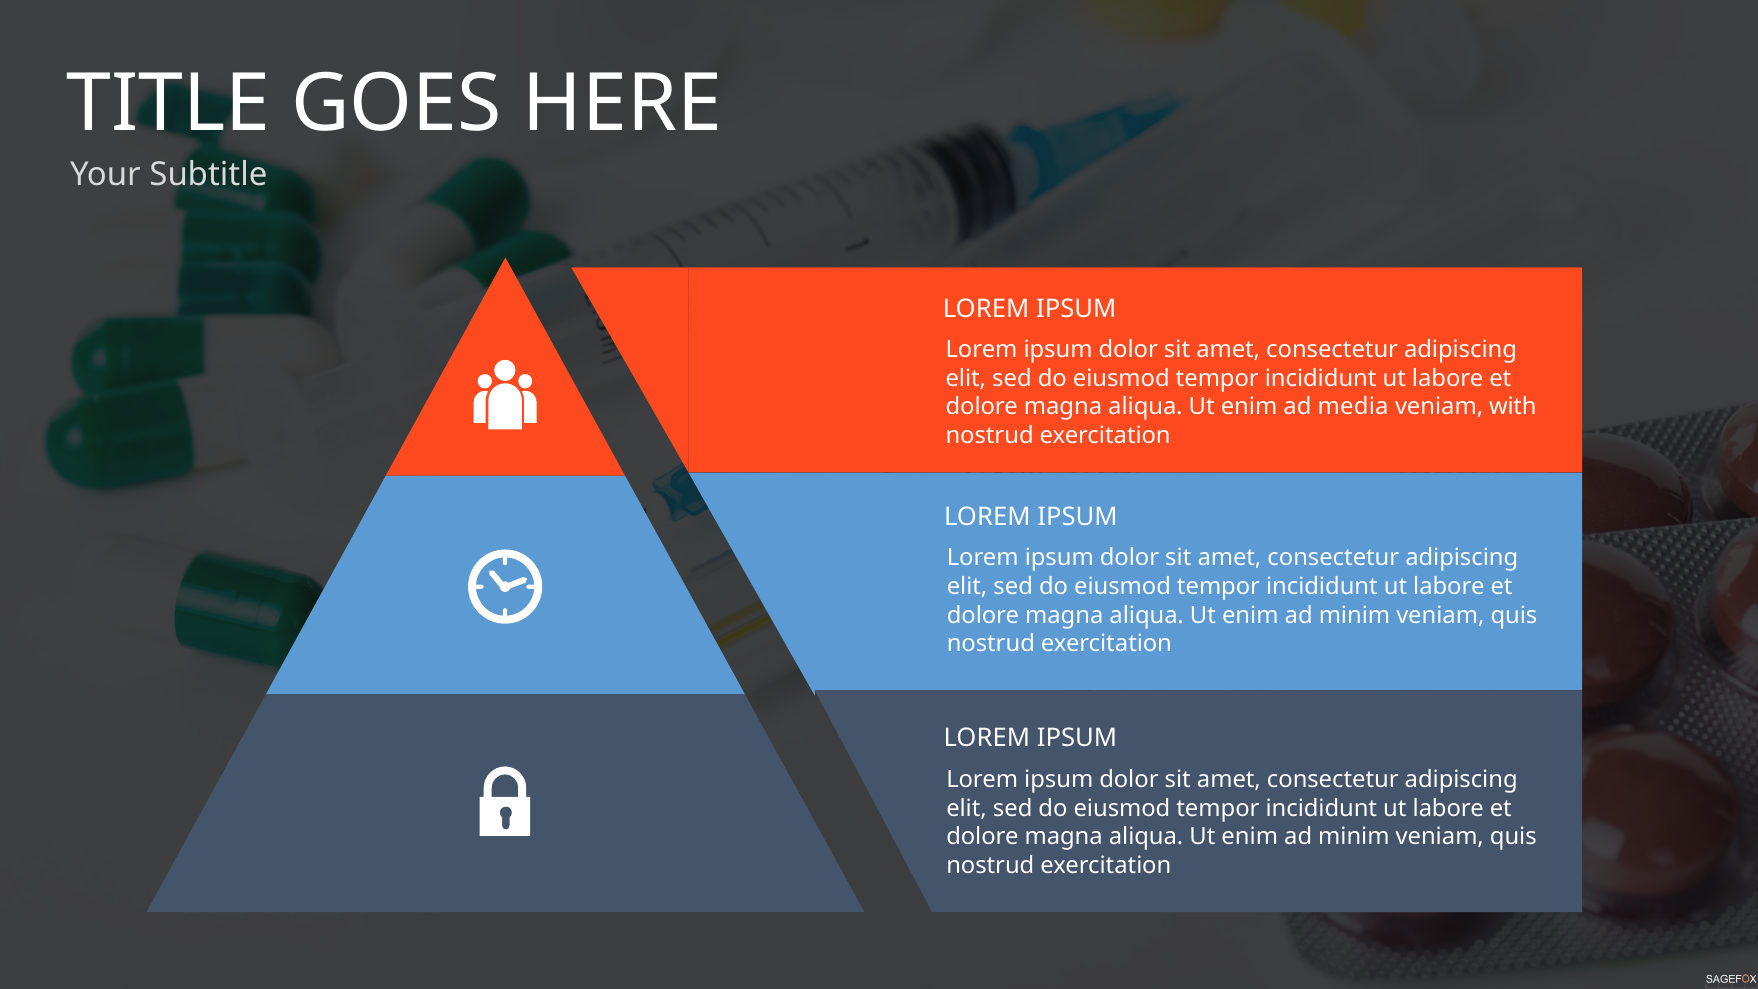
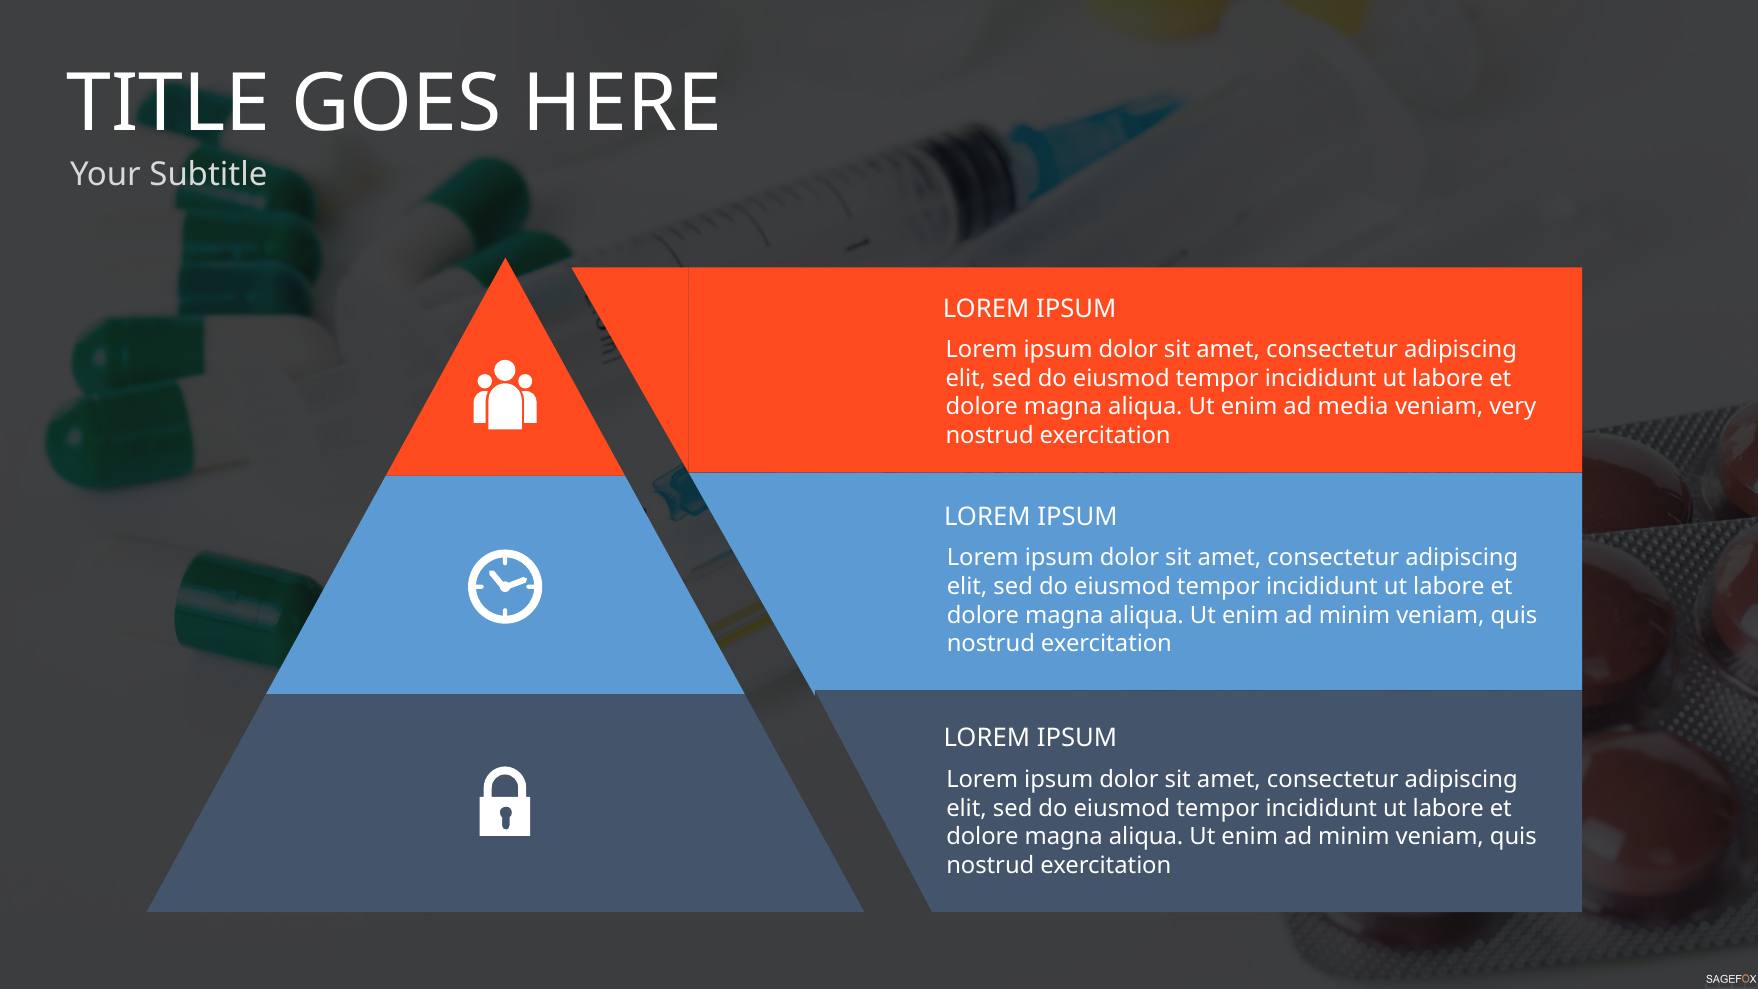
with: with -> very (1513, 407)
